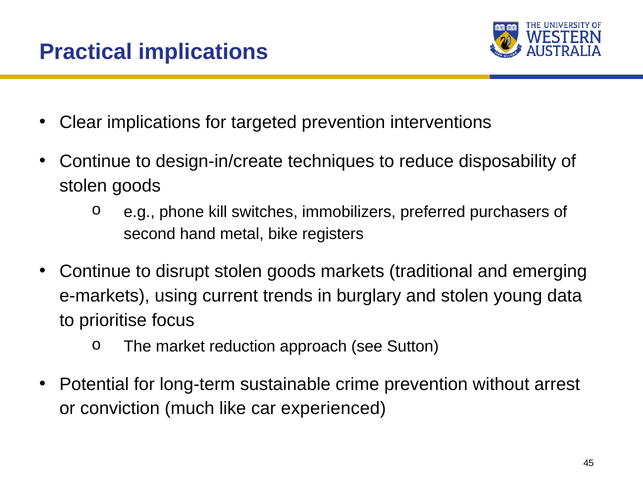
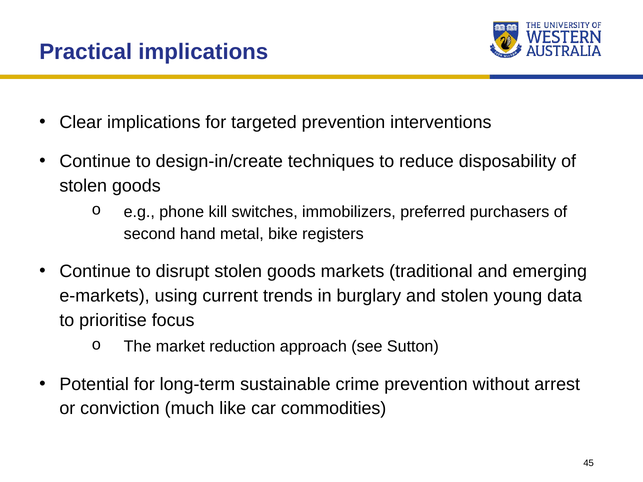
experienced: experienced -> commodities (334, 409)
